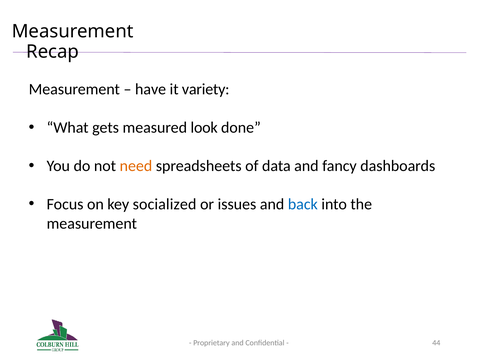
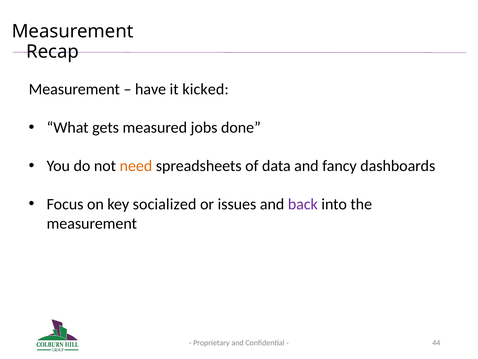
variety: variety -> kicked (206, 89)
look: look -> jobs (204, 128)
back colour: blue -> purple (303, 204)
